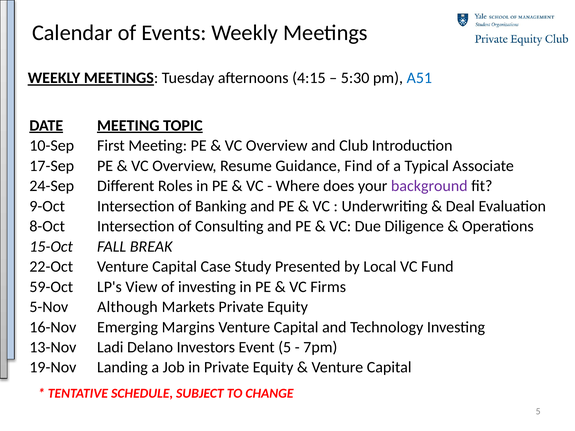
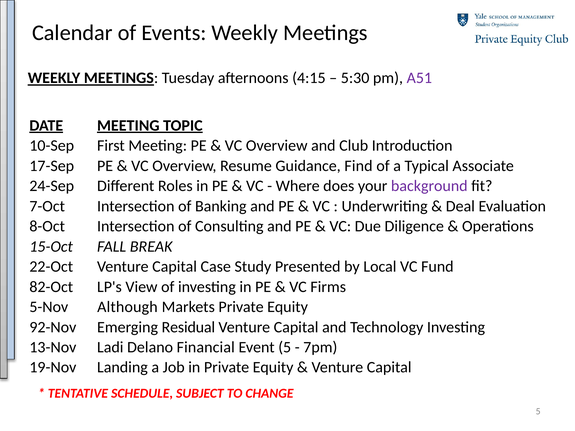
A51 colour: blue -> purple (419, 78)
9-Oct: 9-Oct -> 7-Oct (47, 206)
59-Oct: 59-Oct -> 82-Oct (51, 287)
16-Nov: 16-Nov -> 92-Nov (53, 327)
Margins: Margins -> Residual (188, 327)
Investors: Investors -> Financial (206, 347)
